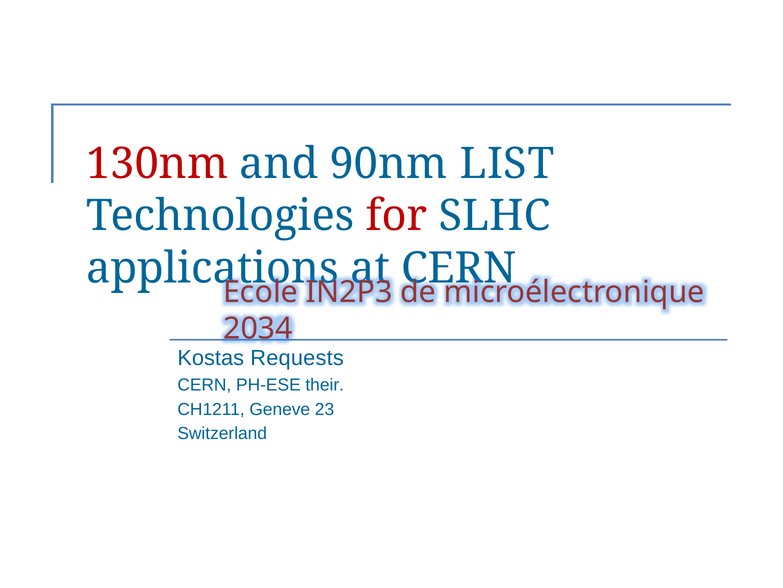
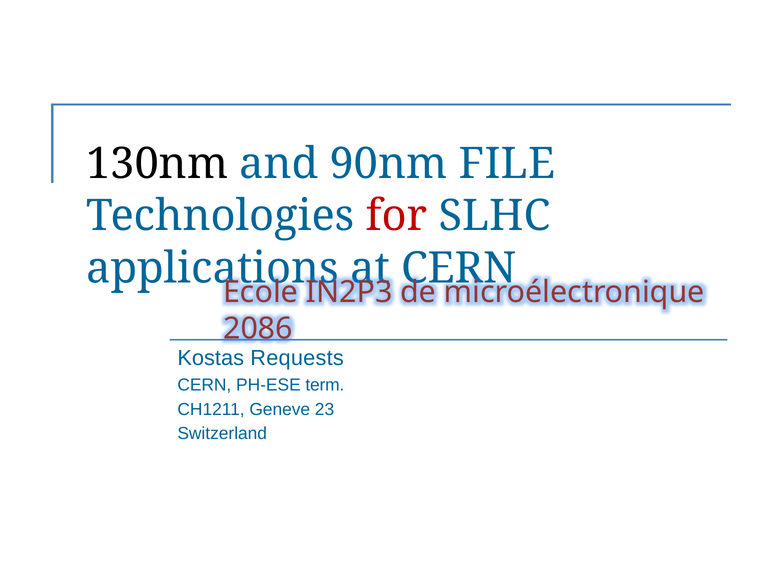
130nm colour: red -> black (157, 164)
LIST: LIST -> FILE (507, 164)
2034: 2034 -> 2086 (258, 328)
their: their -> term (325, 384)
